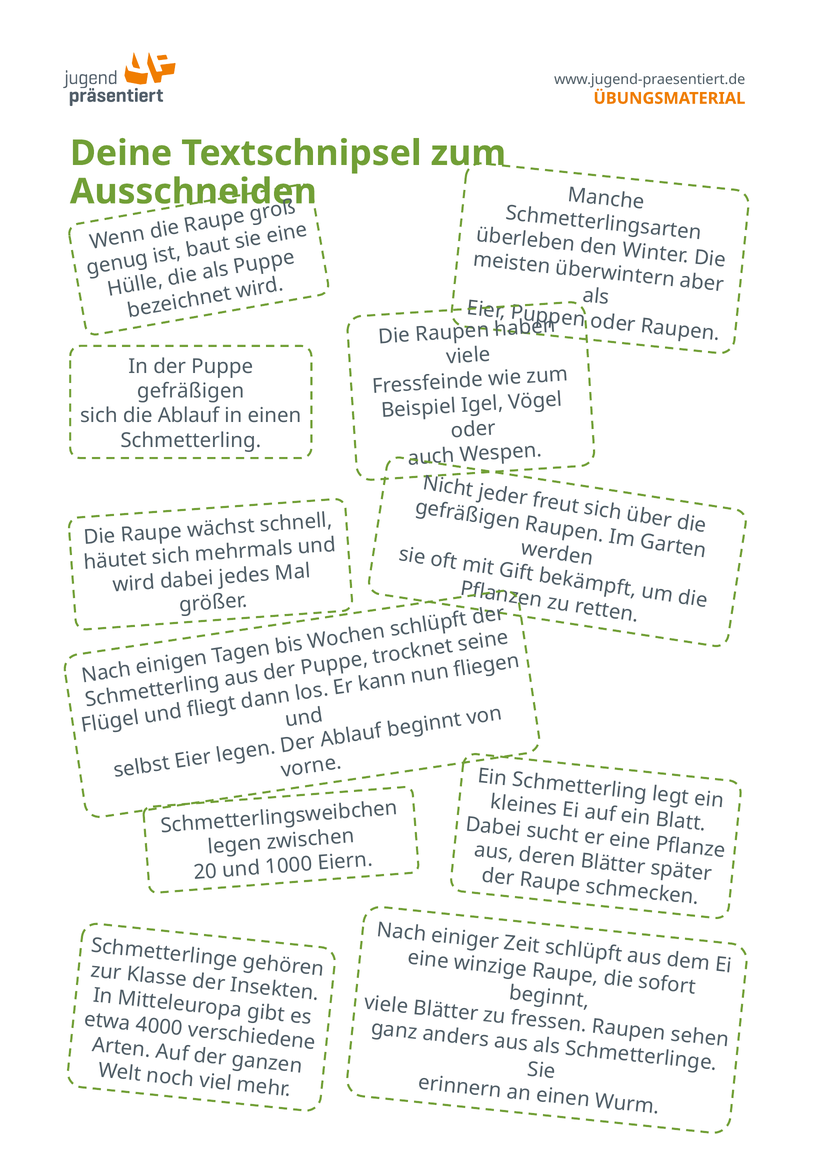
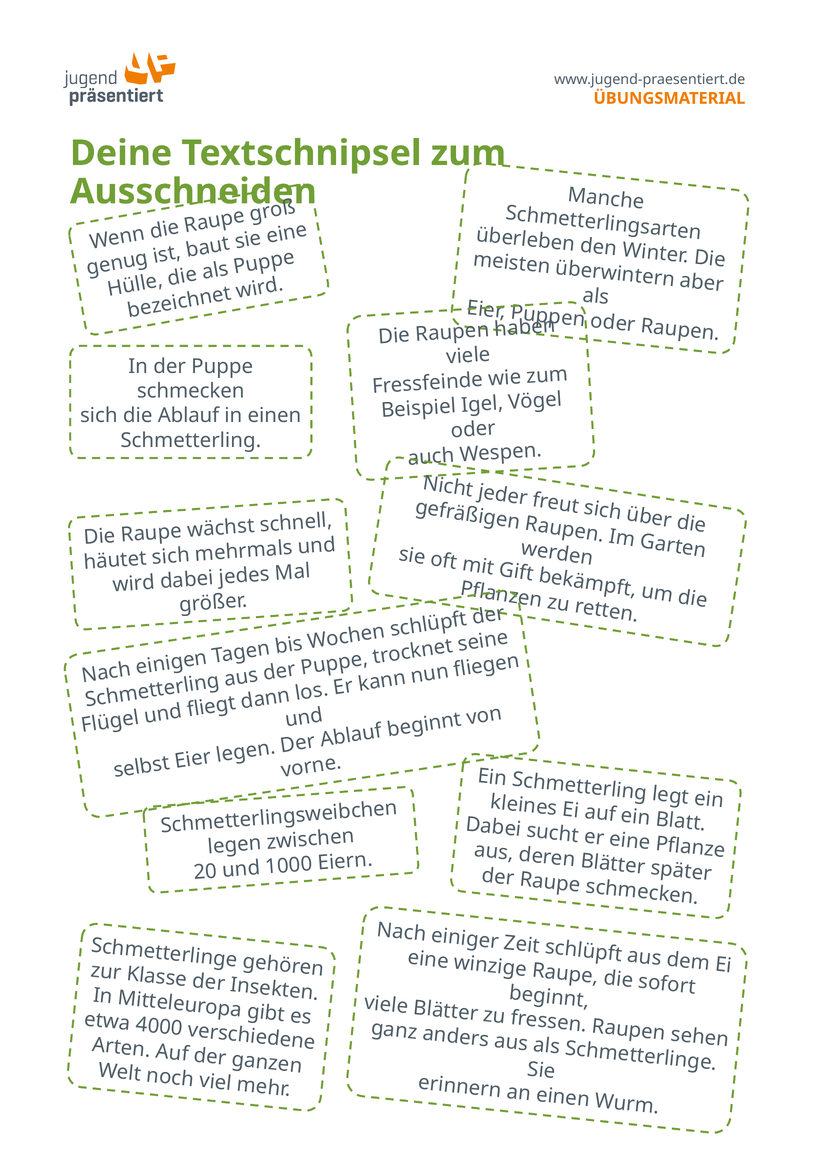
gefräßigen: gefräßigen -> schmecken (191, 391)
